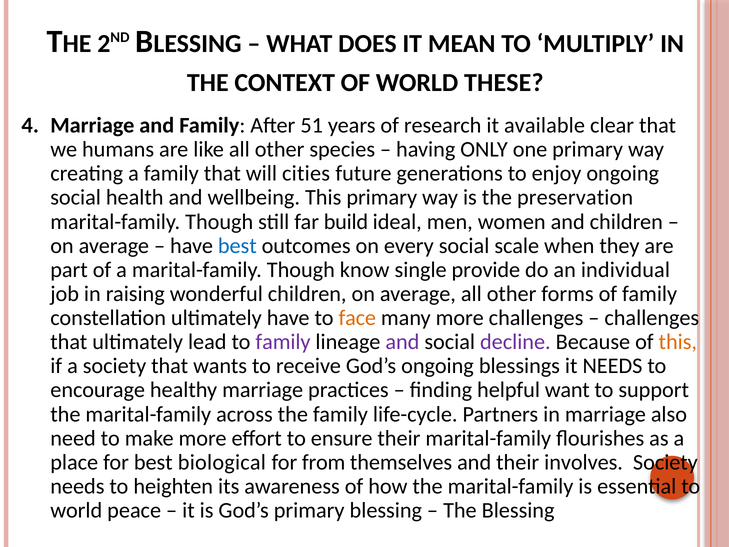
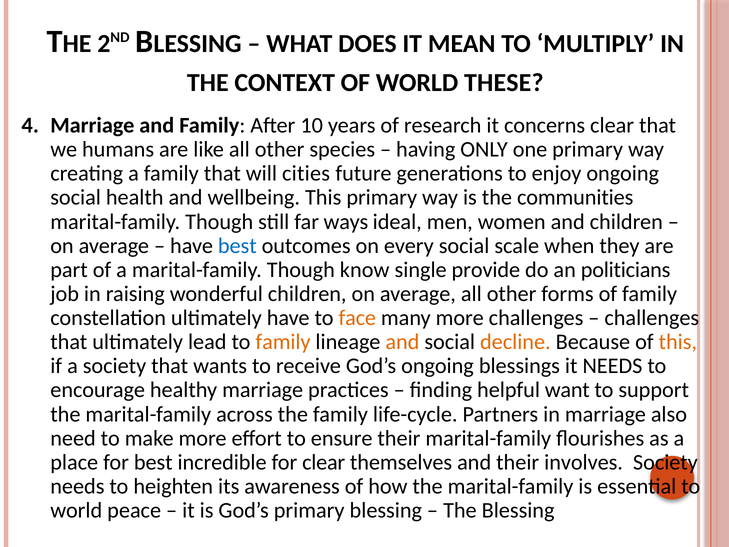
51: 51 -> 10 (312, 125)
available: available -> concerns (545, 125)
preservation: preservation -> communities (575, 198)
build: build -> ways (346, 222)
individual: individual -> politicians (626, 270)
family colour: purple -> orange (283, 342)
and colour: purple -> orange (402, 342)
decline colour: purple -> orange (515, 342)
biological: biological -> incredible (222, 462)
for from: from -> clear (324, 462)
